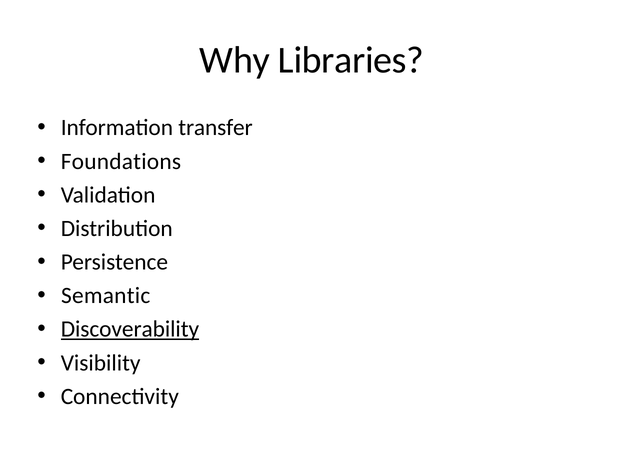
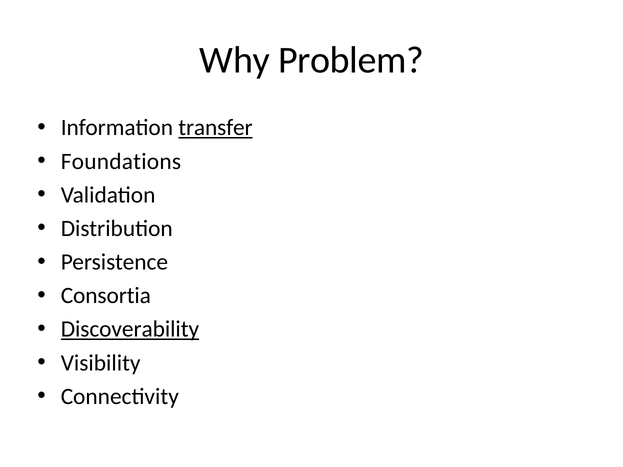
Libraries: Libraries -> Problem (351, 60)
transfer underline: none -> present (216, 128)
Semantic: Semantic -> Consortia (106, 296)
